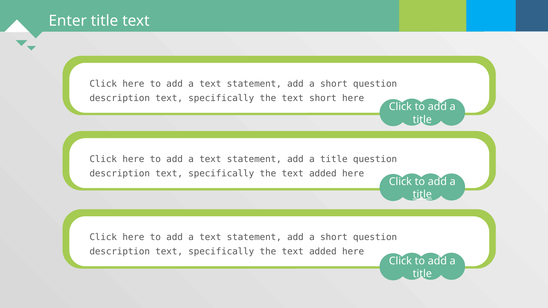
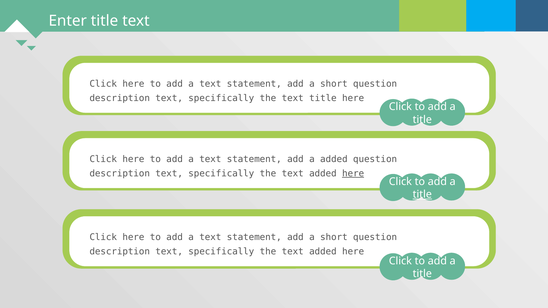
text short: short -> title (323, 98)
statement add a title: title -> added (334, 159)
here underline: none -> present (353, 174)
